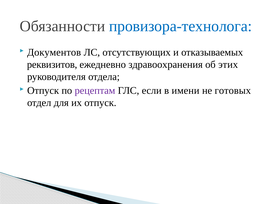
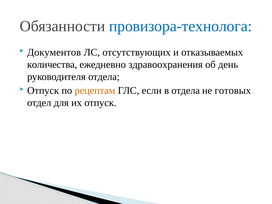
реквизитов: реквизитов -> количества (52, 64)
этих: этих -> день (228, 64)
рецептам colour: purple -> orange (95, 91)
в имени: имени -> отдела (186, 91)
